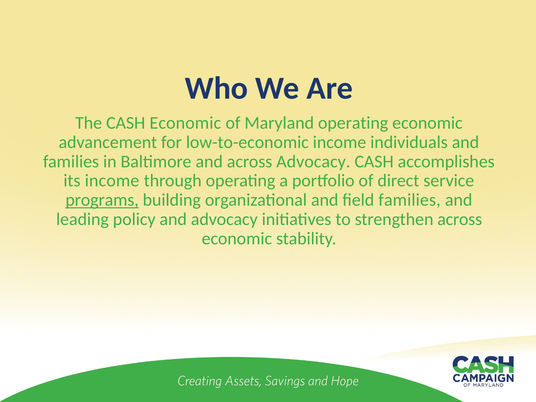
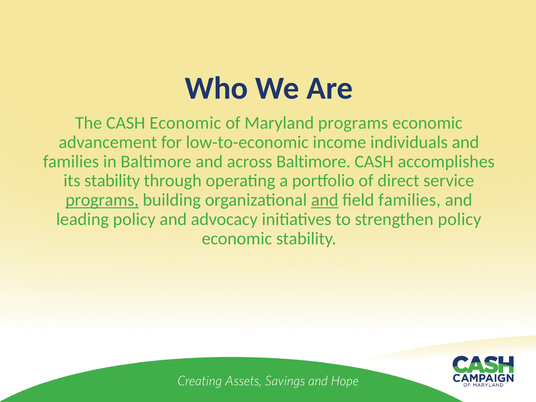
Maryland operating: operating -> programs (353, 123)
across Advocacy: Advocacy -> Baltimore (313, 161)
its income: income -> stability (112, 181)
and underline: none -> present (325, 200)
strengthen across: across -> policy (460, 219)
